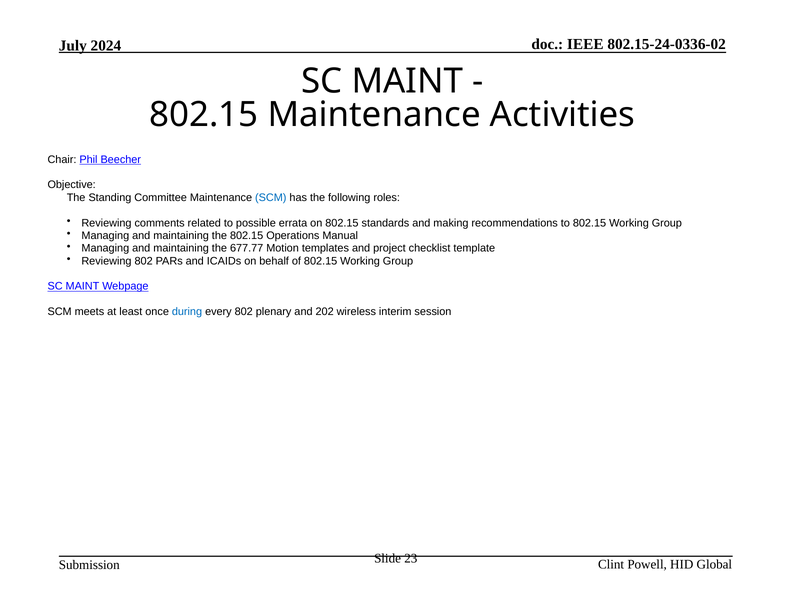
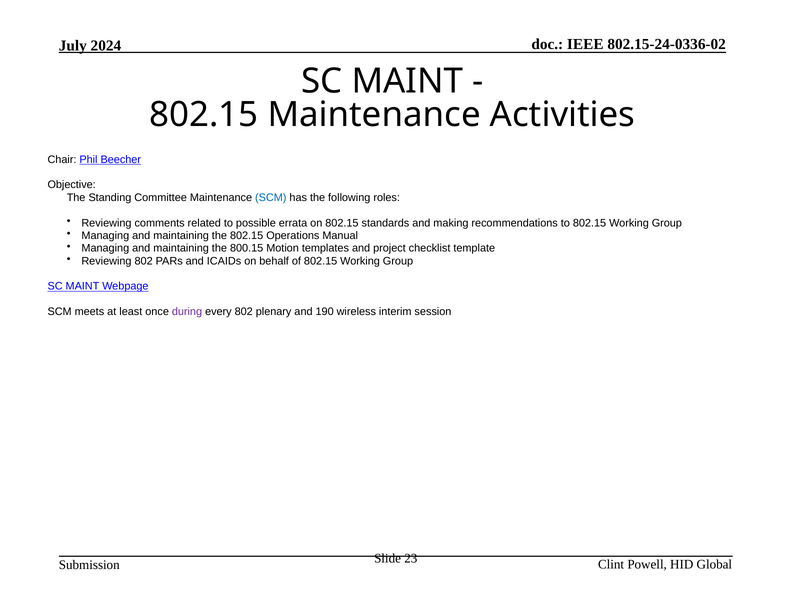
677.77: 677.77 -> 800.15 (247, 248)
during colour: blue -> purple (187, 312)
202: 202 -> 190 (325, 312)
